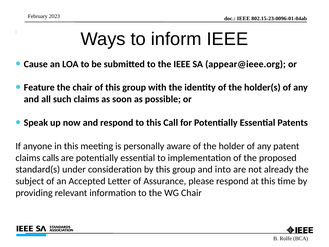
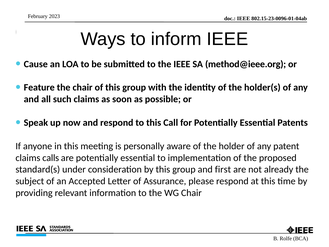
appear@ieee.org: appear@ieee.org -> method@ieee.org (246, 64)
into: into -> first (223, 169)
